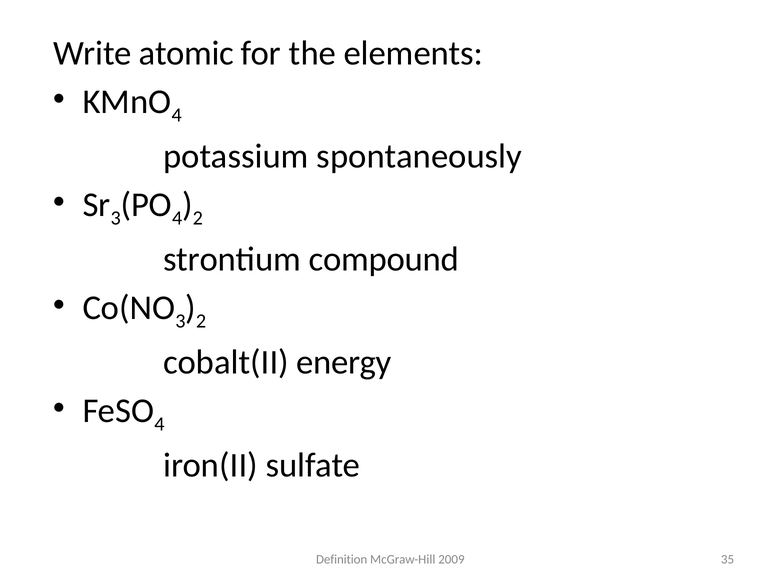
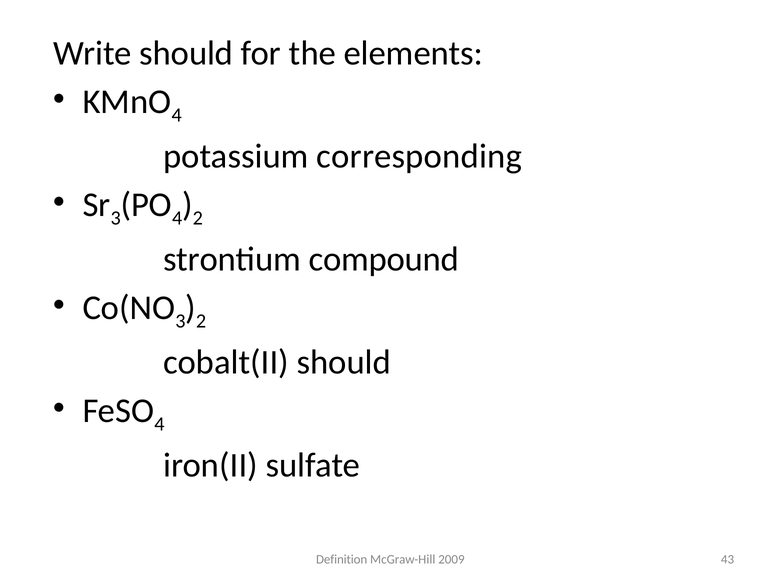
Write atomic: atomic -> should (186, 53)
spontaneously: spontaneously -> corresponding (419, 156)
cobalt(II energy: energy -> should (344, 362)
35: 35 -> 43 (728, 559)
